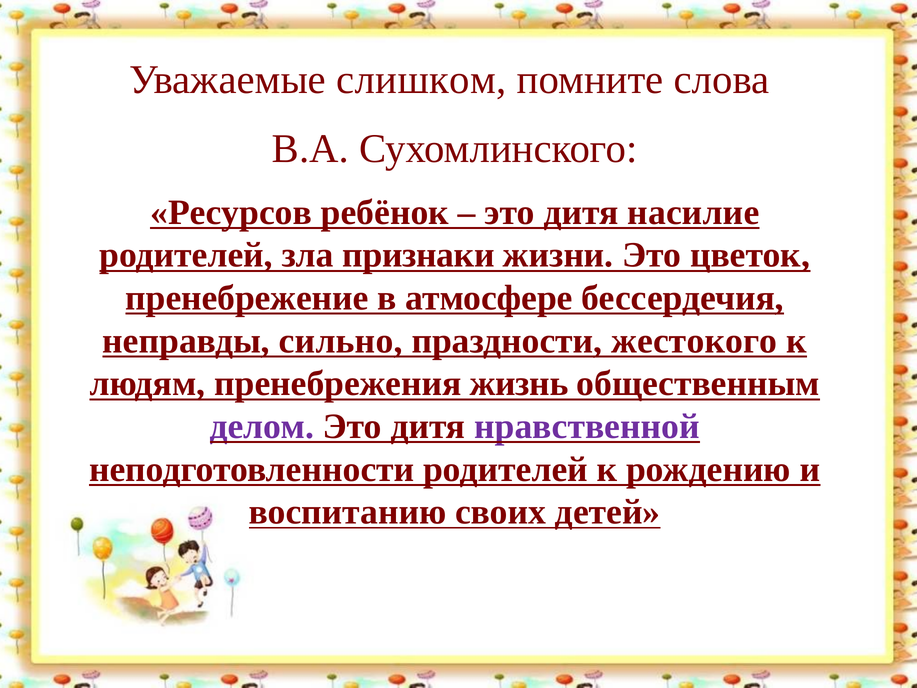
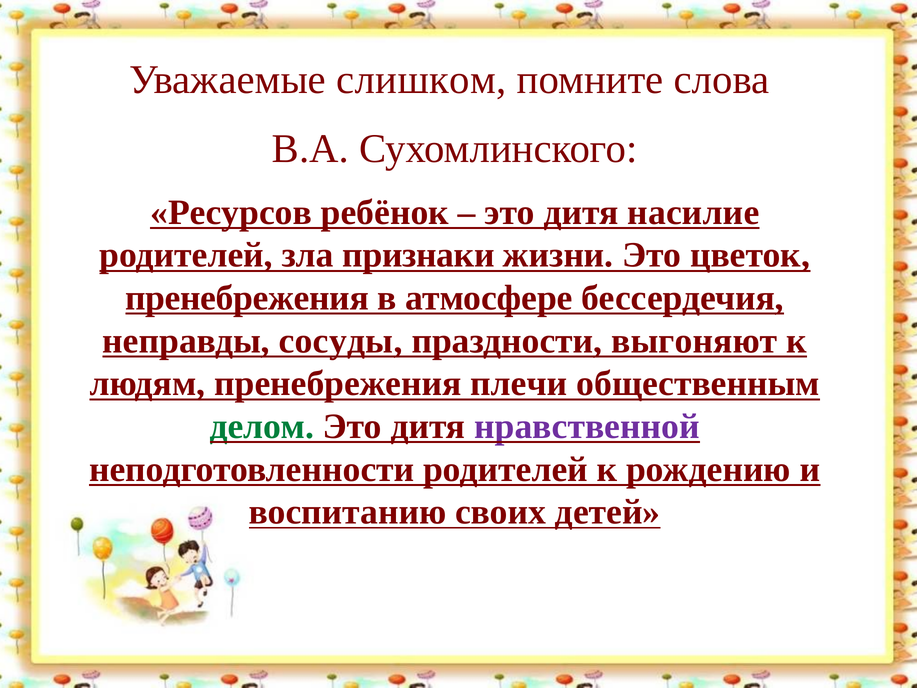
пренебрежение: пренебрежение -> пренебрежения (247, 298)
сильно: сильно -> сосуды (341, 341)
жестокого: жестокого -> выгоняют (694, 341)
жизнь: жизнь -> плечи (519, 383)
делом colour: purple -> green (262, 426)
